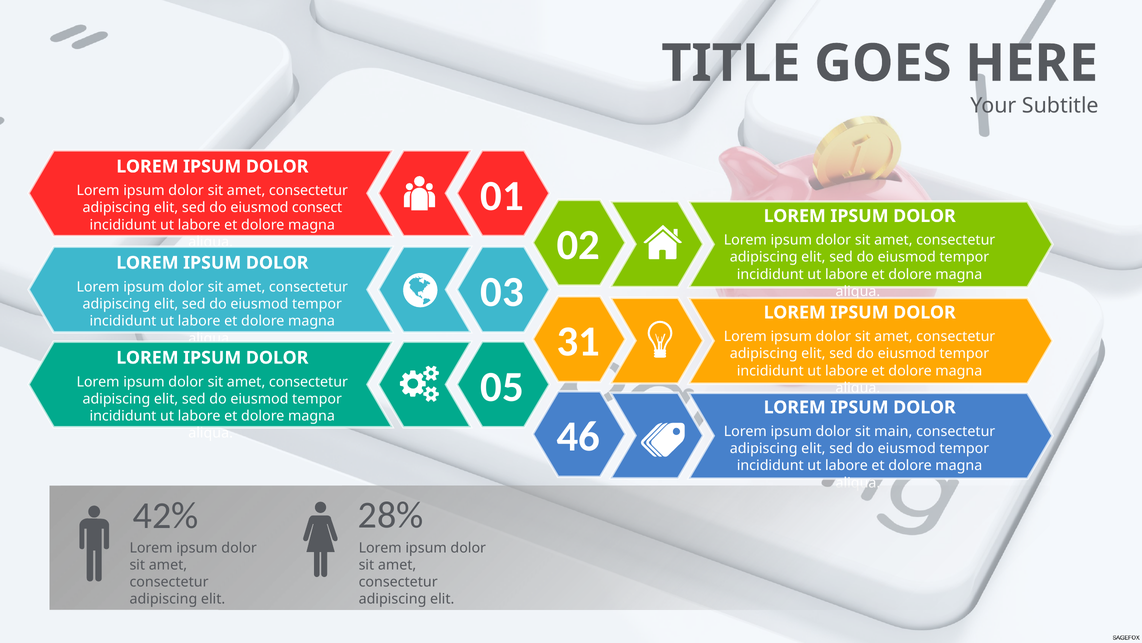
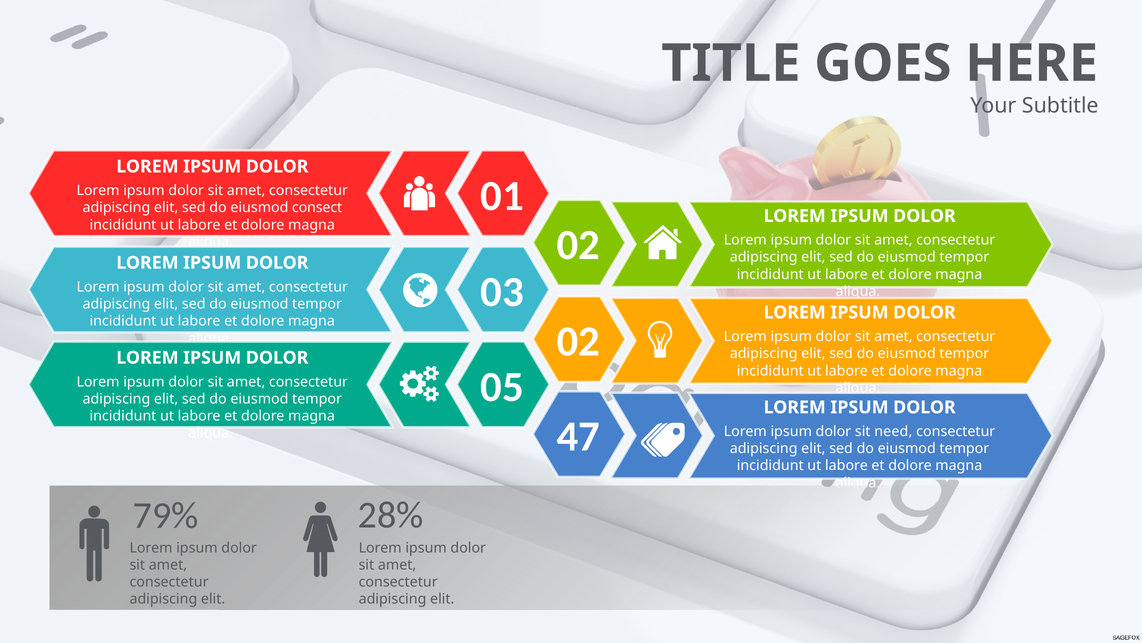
31: 31 -> 02 (578, 341)
main: main -> need (893, 431)
46: 46 -> 47 (578, 436)
42%: 42% -> 79% (166, 515)
